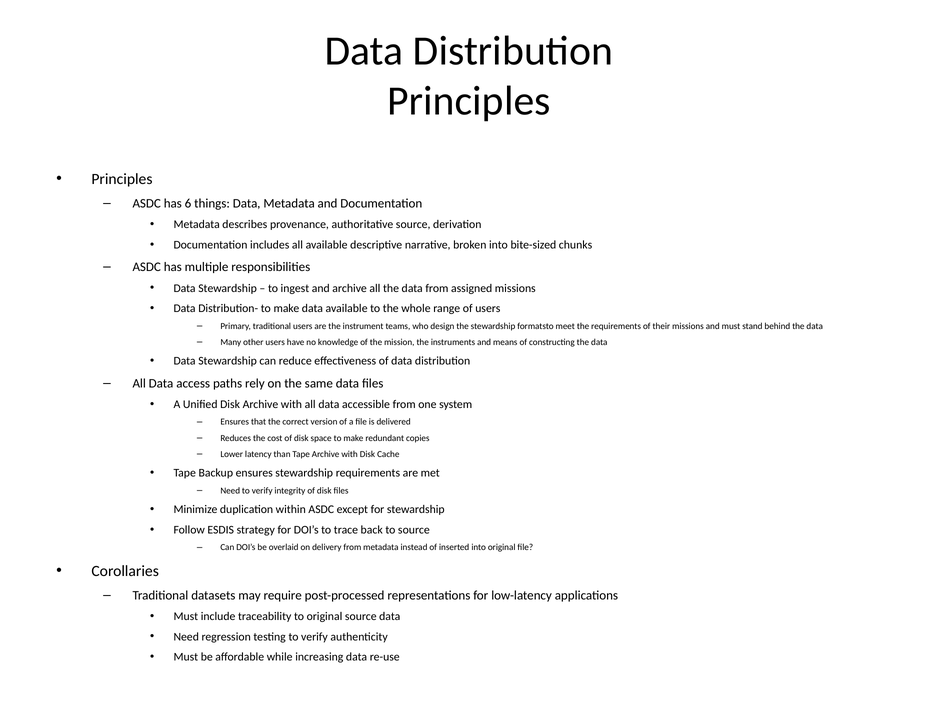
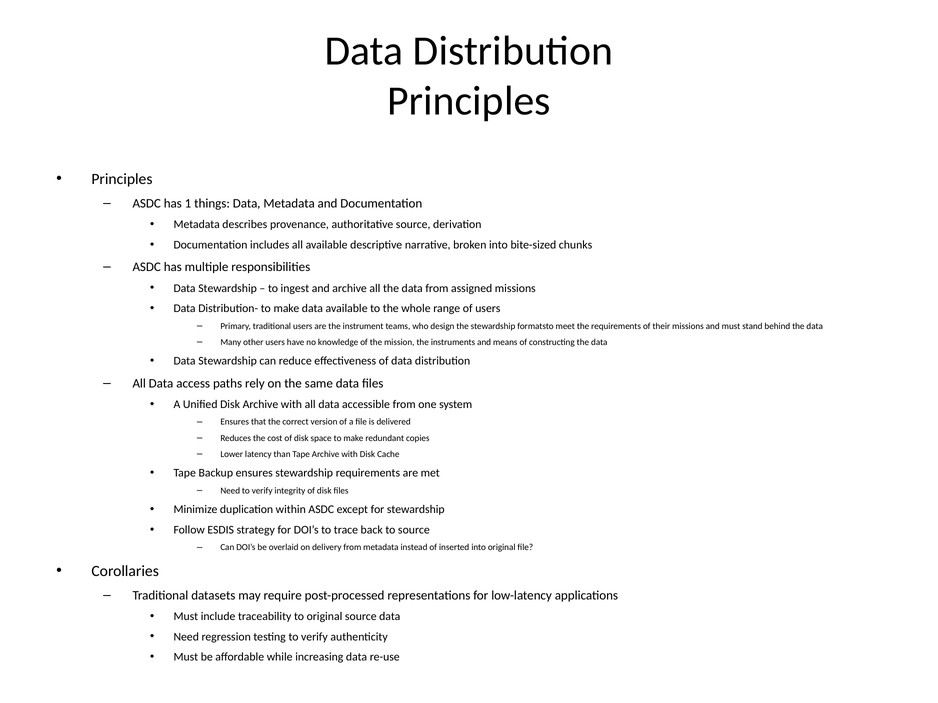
6: 6 -> 1 (188, 204)
